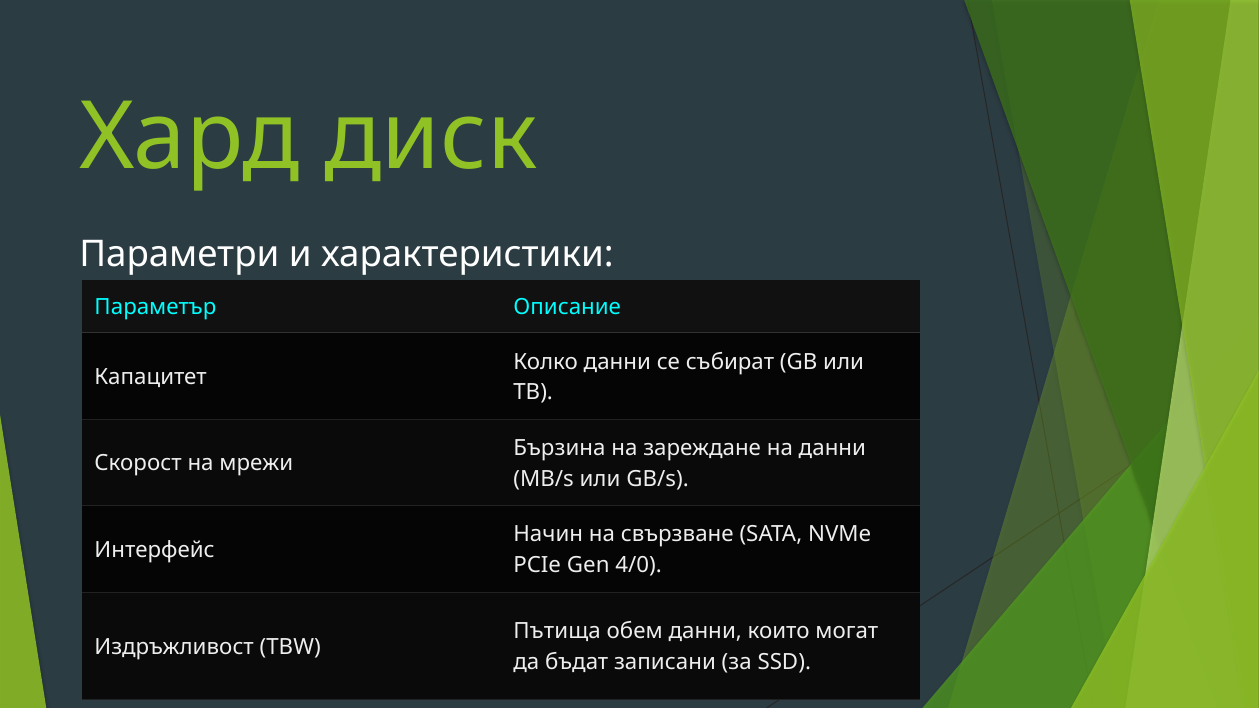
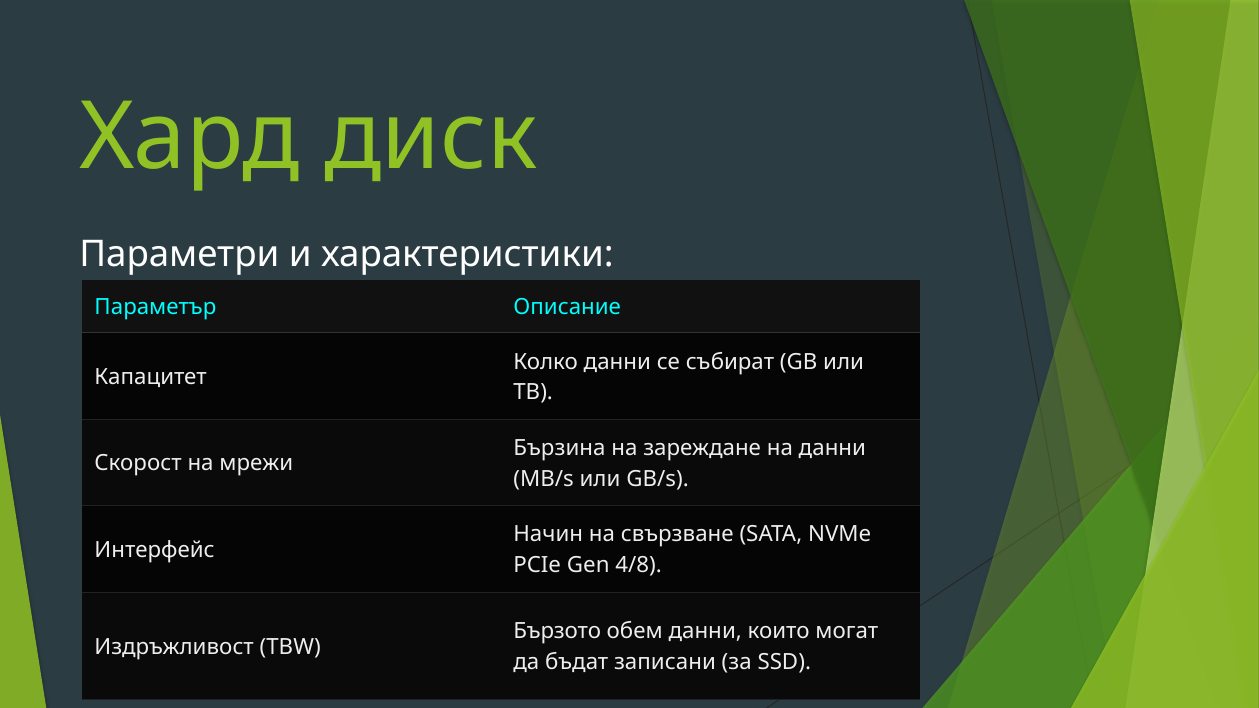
4/0: 4/0 -> 4/8 (639, 565)
Пътища: Пътища -> Бързото (557, 632)
